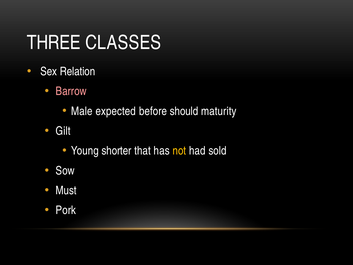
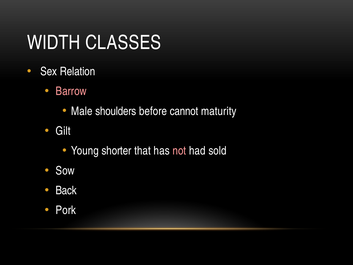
THREE: THREE -> WIDTH (54, 43)
expected: expected -> shoulders (116, 111)
should: should -> cannot (184, 111)
not colour: yellow -> pink (179, 151)
Must: Must -> Back (66, 190)
